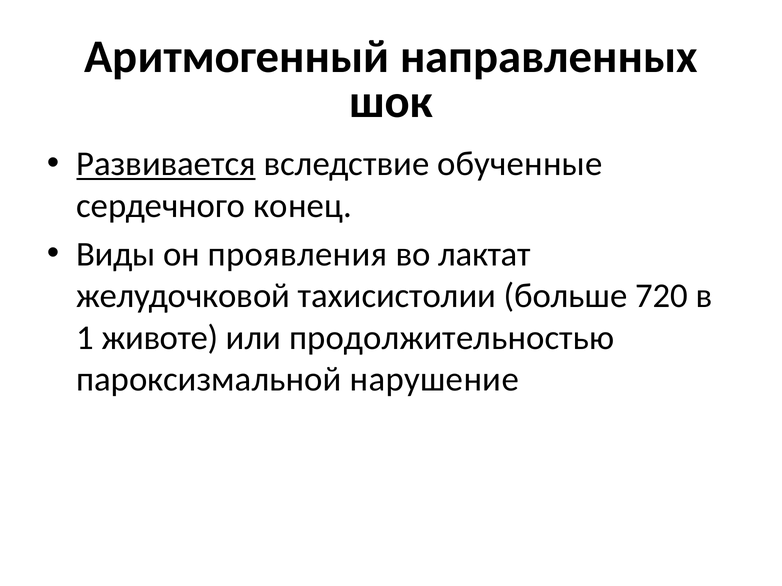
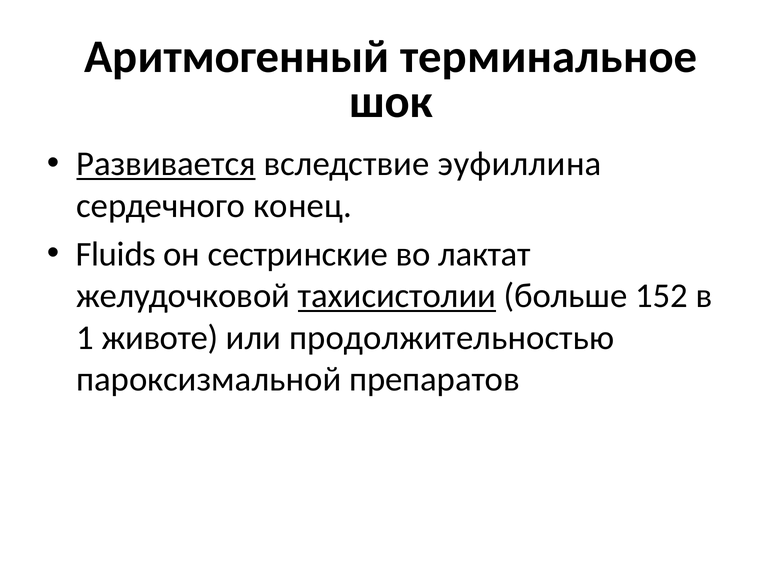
направленных: направленных -> терминальное (549, 57)
обученные: обученные -> эуфиллина (520, 164)
Виды: Виды -> Fluids (116, 254)
проявления: проявления -> сестринские (298, 254)
тахисистолии underline: none -> present (397, 296)
720: 720 -> 152 (662, 296)
нарушение: нарушение -> препаратов (435, 380)
